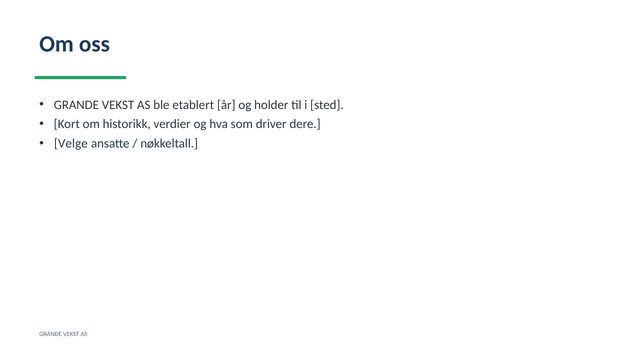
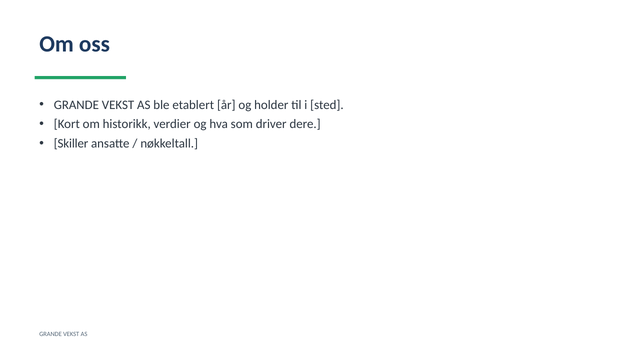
Velge: Velge -> Skiller (71, 143)
